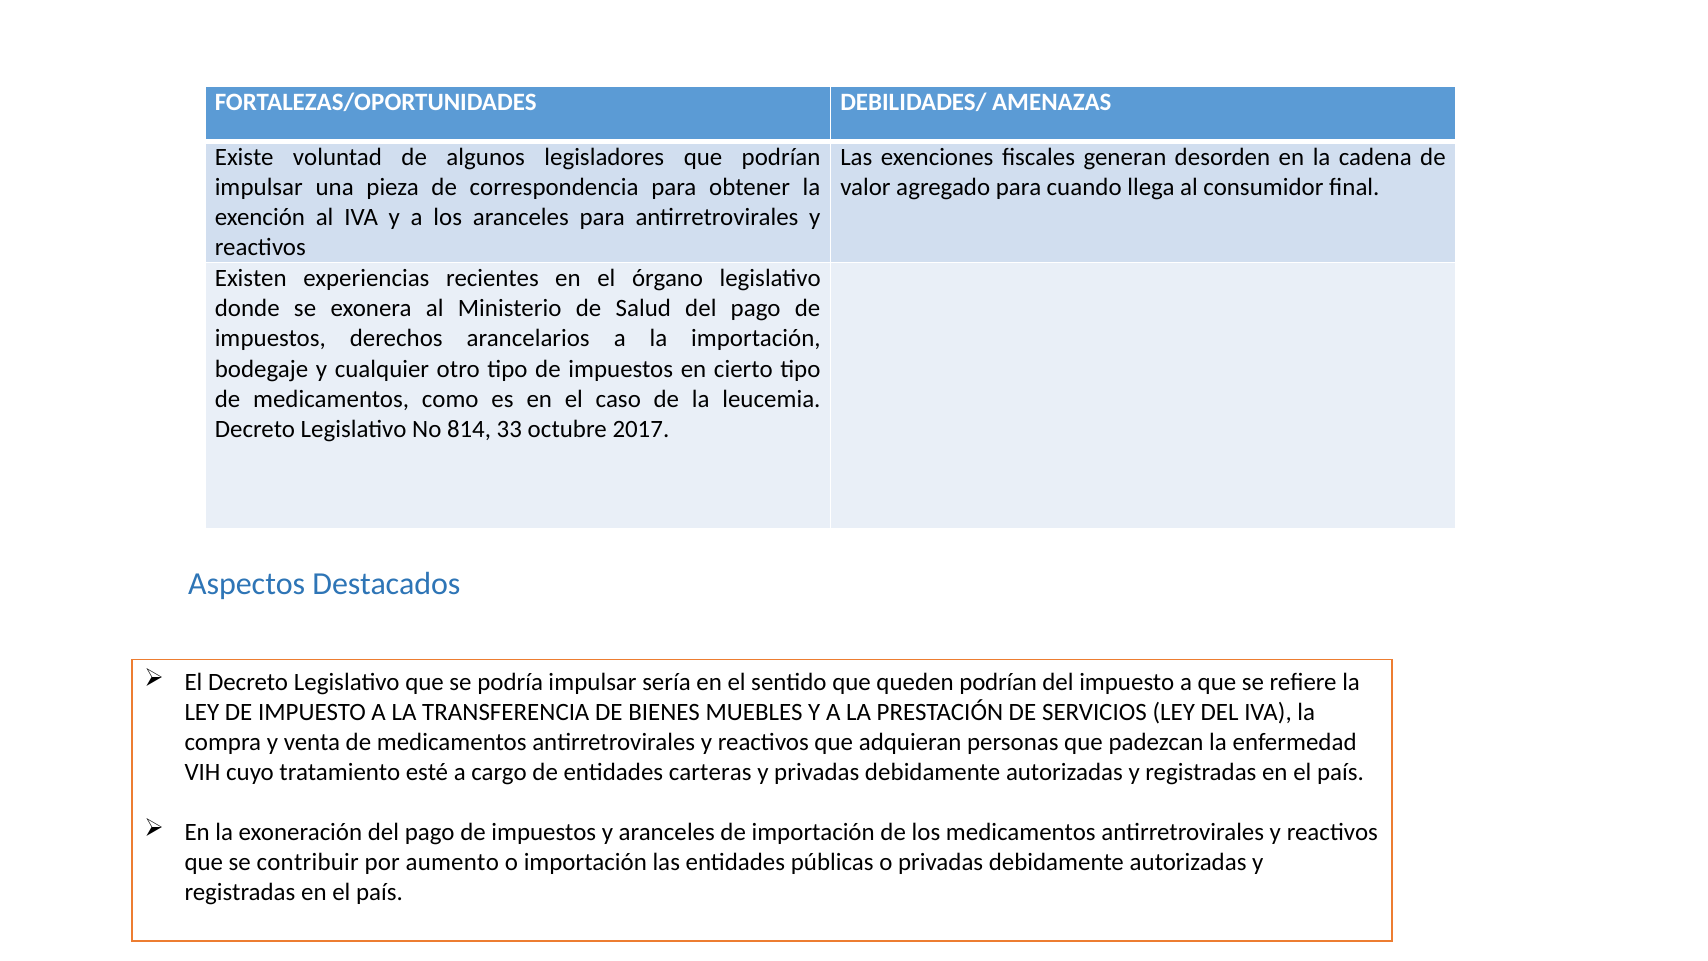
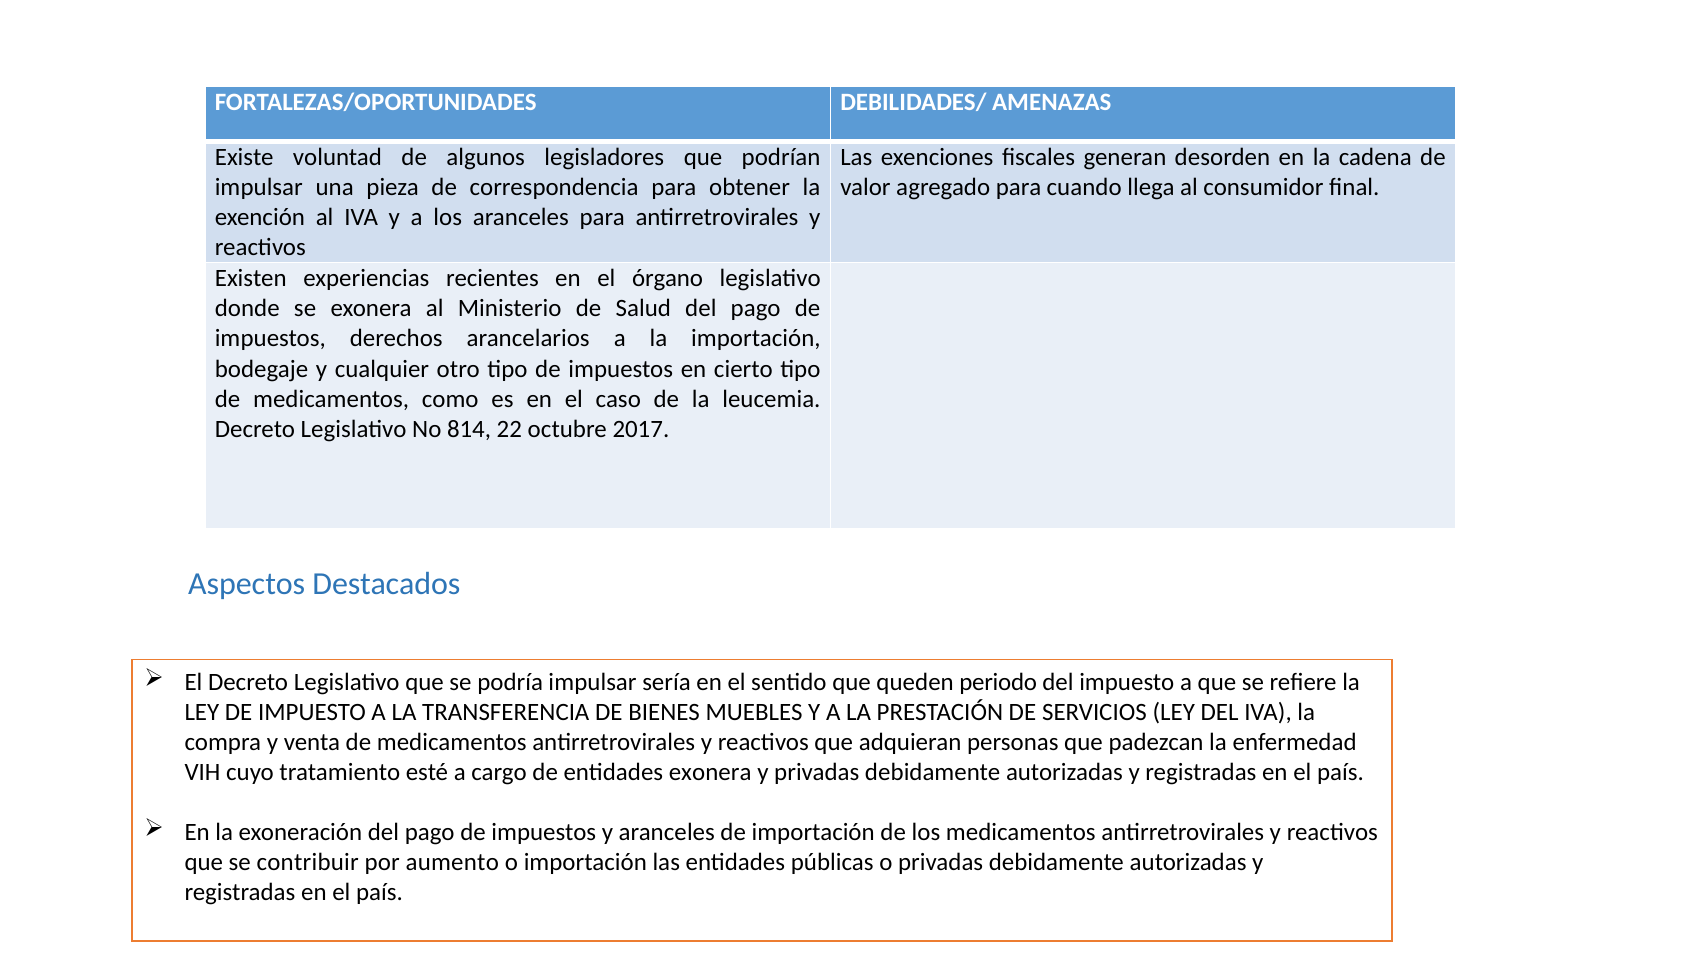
33: 33 -> 22 (509, 430)
queden podrían: podrían -> periodo (998, 682)
entidades carteras: carteras -> exonera (710, 772)
